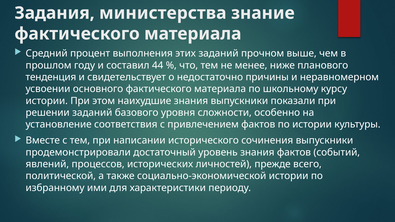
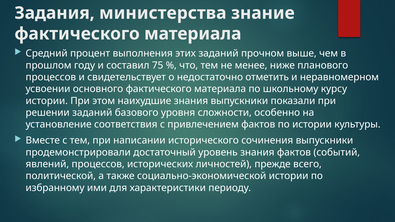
44: 44 -> 75 (158, 65)
тенденция: тенденция -> процессов (51, 77)
причины: причины -> отметить (267, 77)
